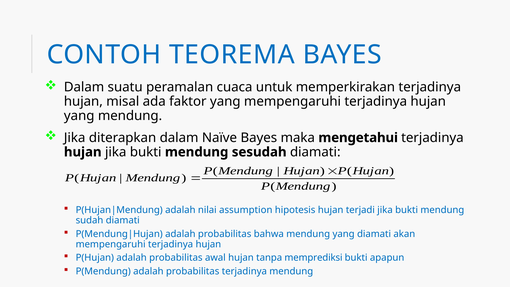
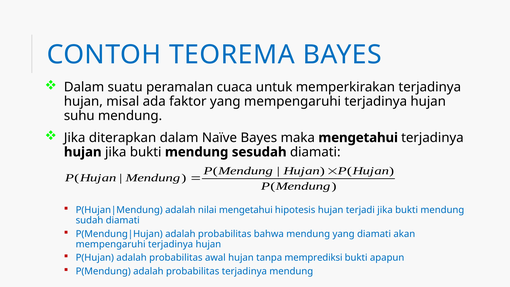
yang: yang -> suhu (79, 116)
nilai assumption: assumption -> mengetahui (246, 210)
